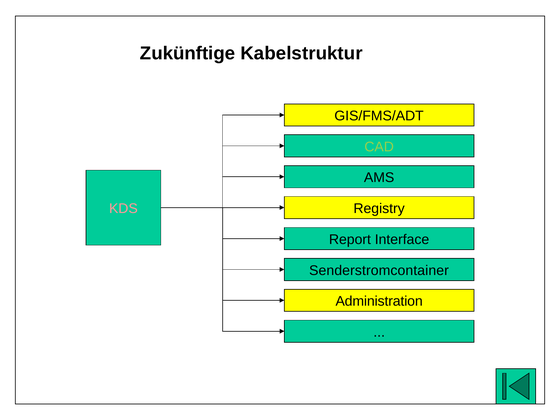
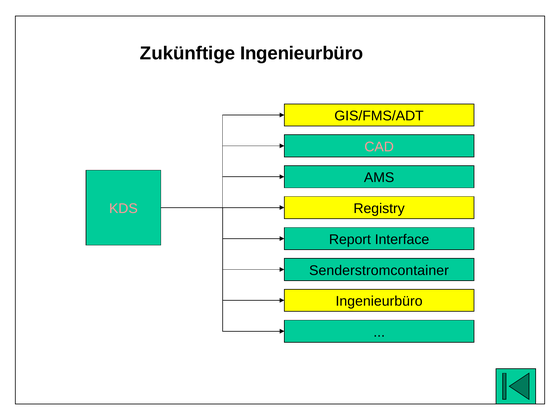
Zukünftige Kabelstruktur: Kabelstruktur -> Ingenieurbüro (302, 53)
CAD colour: light green -> pink (379, 147)
Administration: Administration -> Ingenieurbüro (379, 301)
